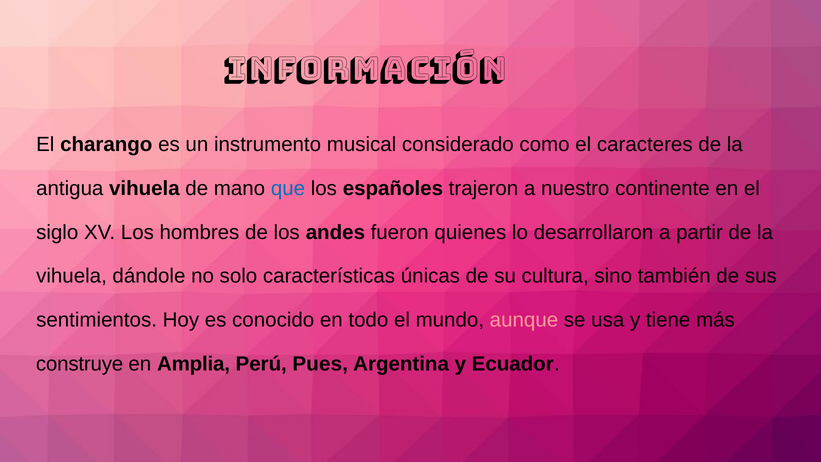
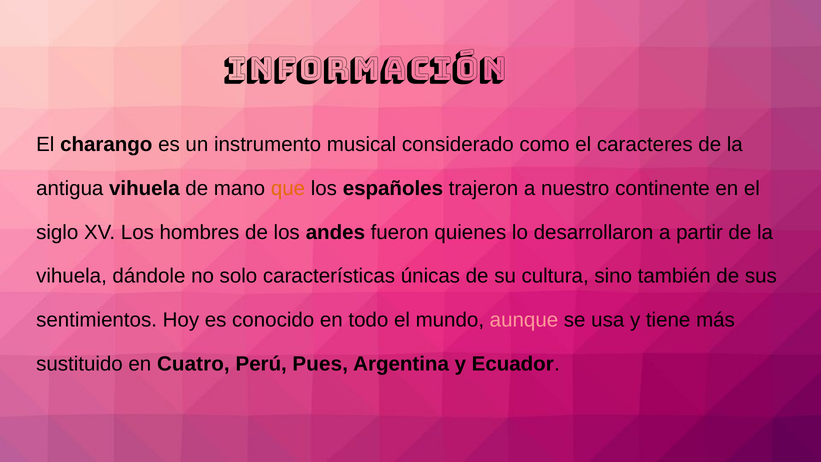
que colour: blue -> orange (288, 188)
construye: construye -> sustituido (79, 364)
Amplia: Amplia -> Cuatro (193, 364)
